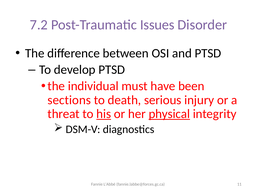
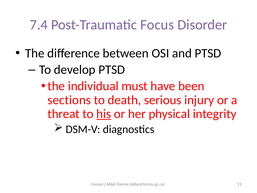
7.2: 7.2 -> 7.4 (39, 25)
Issues: Issues -> Focus (157, 25)
physical underline: present -> none (169, 114)
